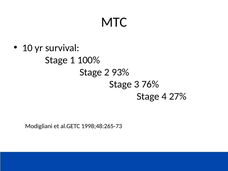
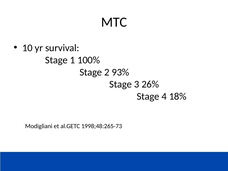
76%: 76% -> 26% (150, 84)
27%: 27% -> 18% (178, 96)
